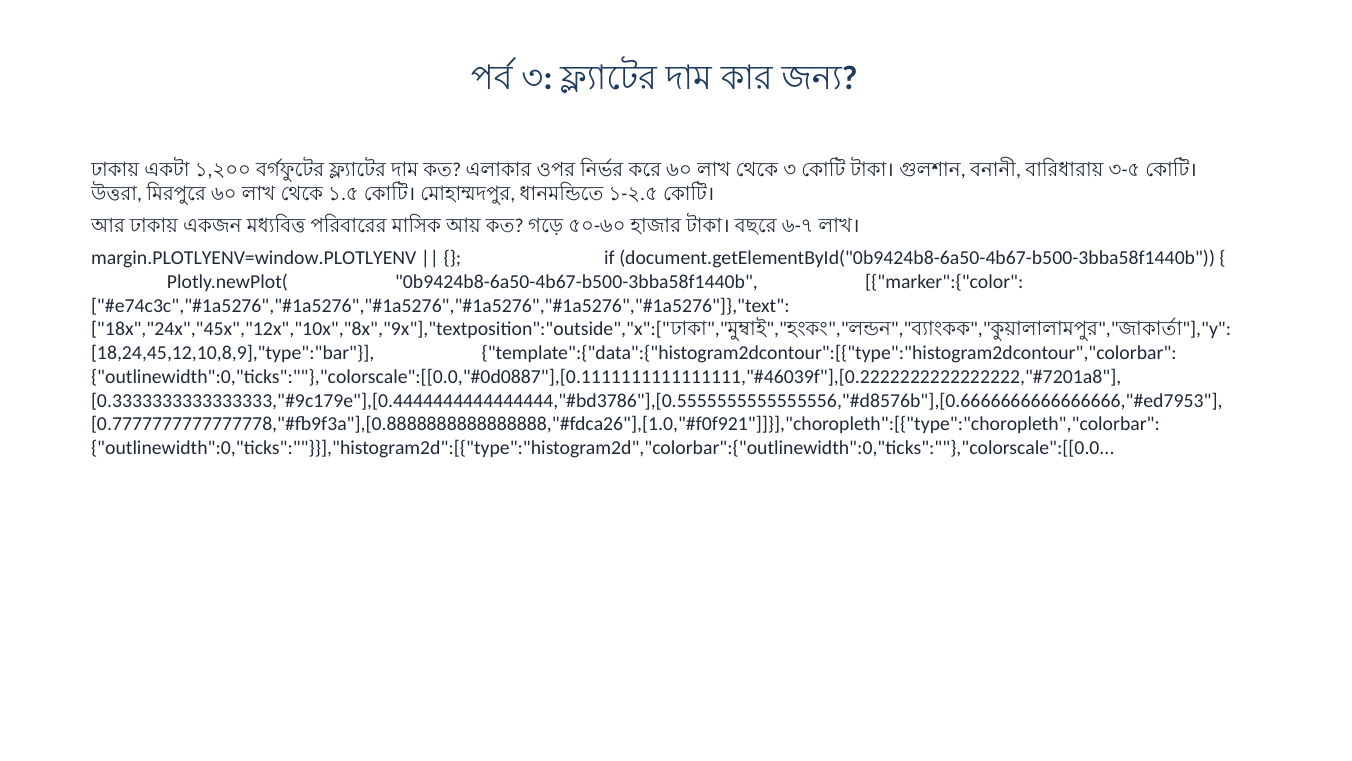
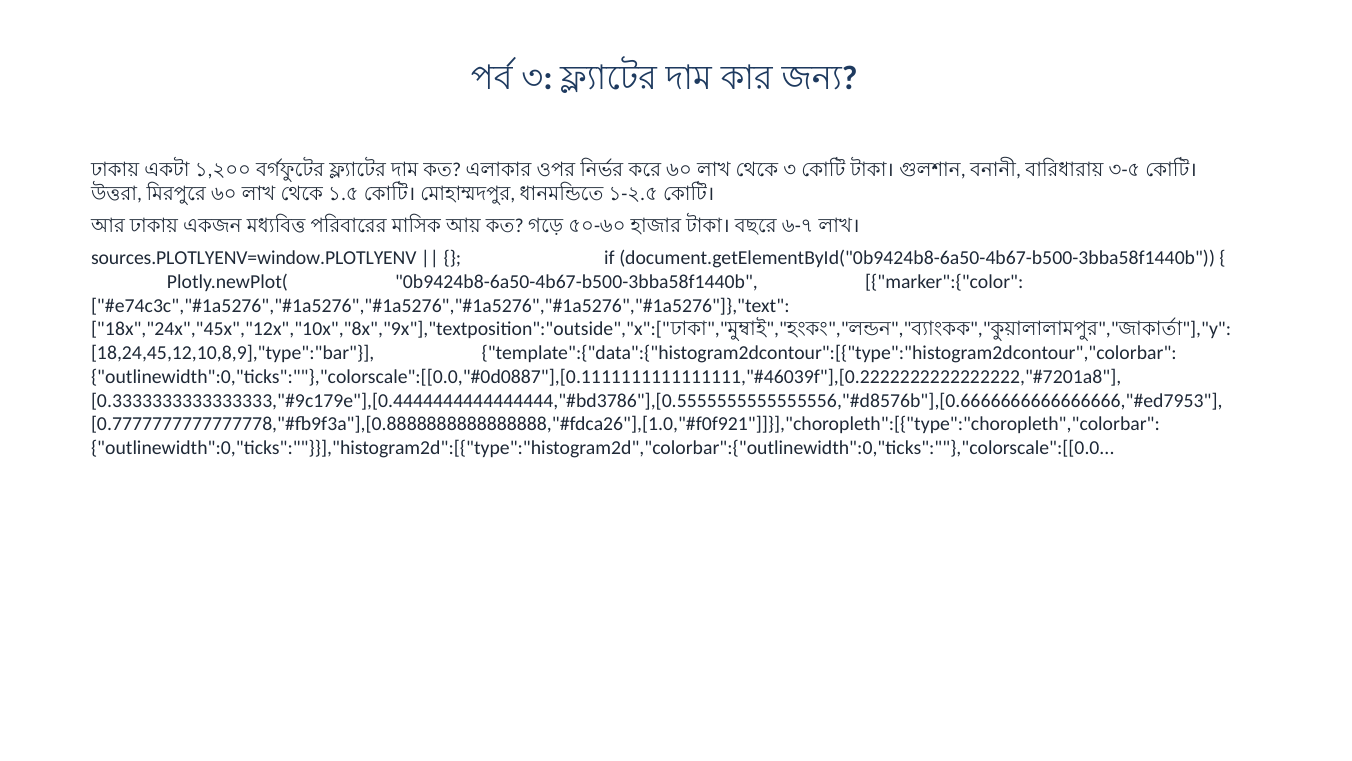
margin.PLOTLYENV=window.PLOTLYENV: margin.PLOTLYENV=window.PLOTLYENV -> sources.PLOTLYENV=window.PLOTLYENV (254, 258)
